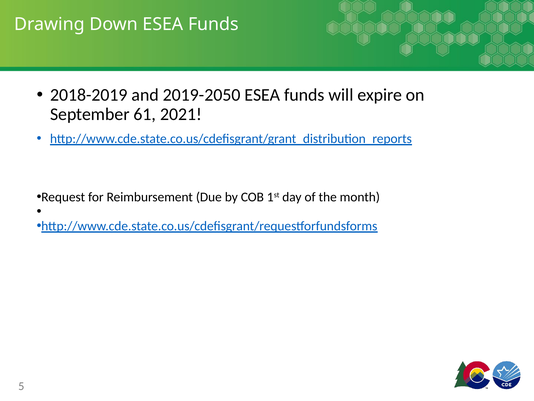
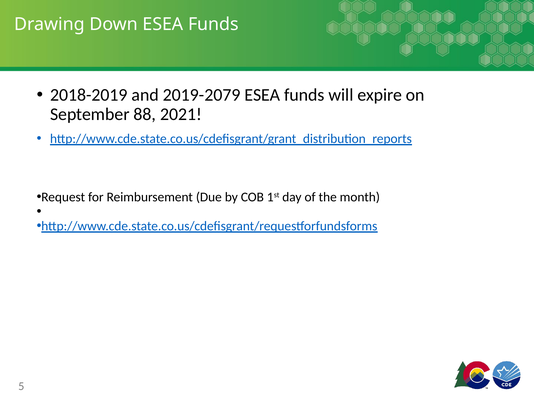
2019-2050: 2019-2050 -> 2019-2079 (202, 95)
61: 61 -> 88 (145, 114)
